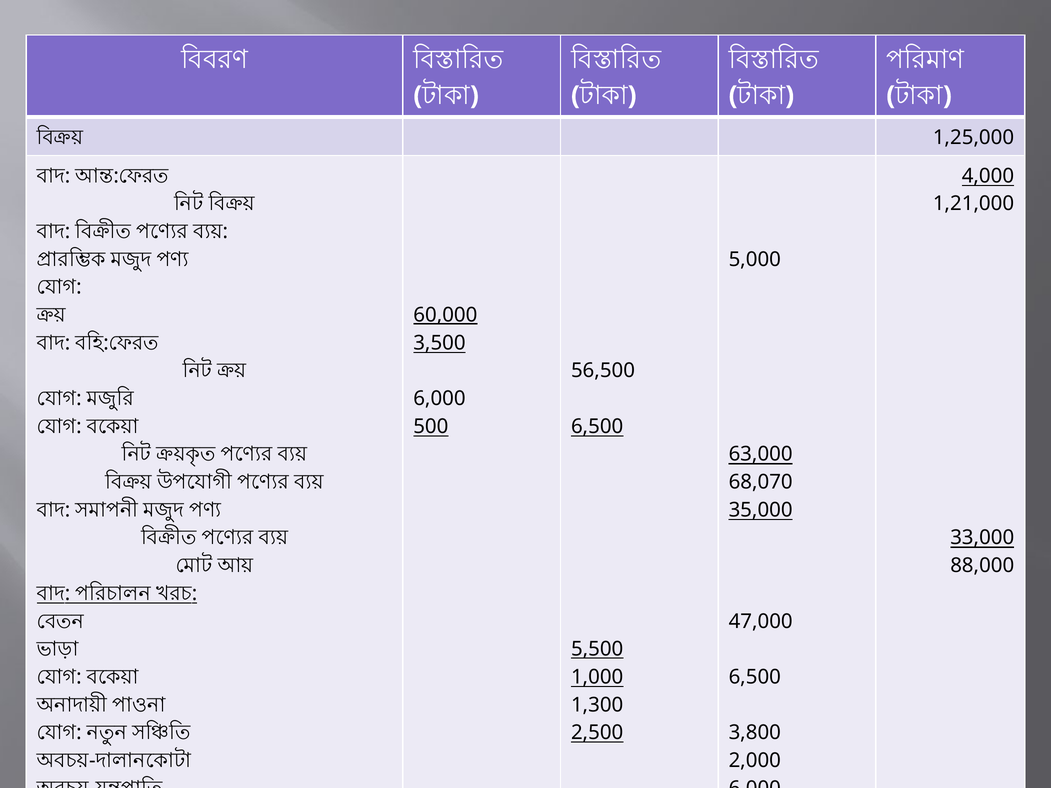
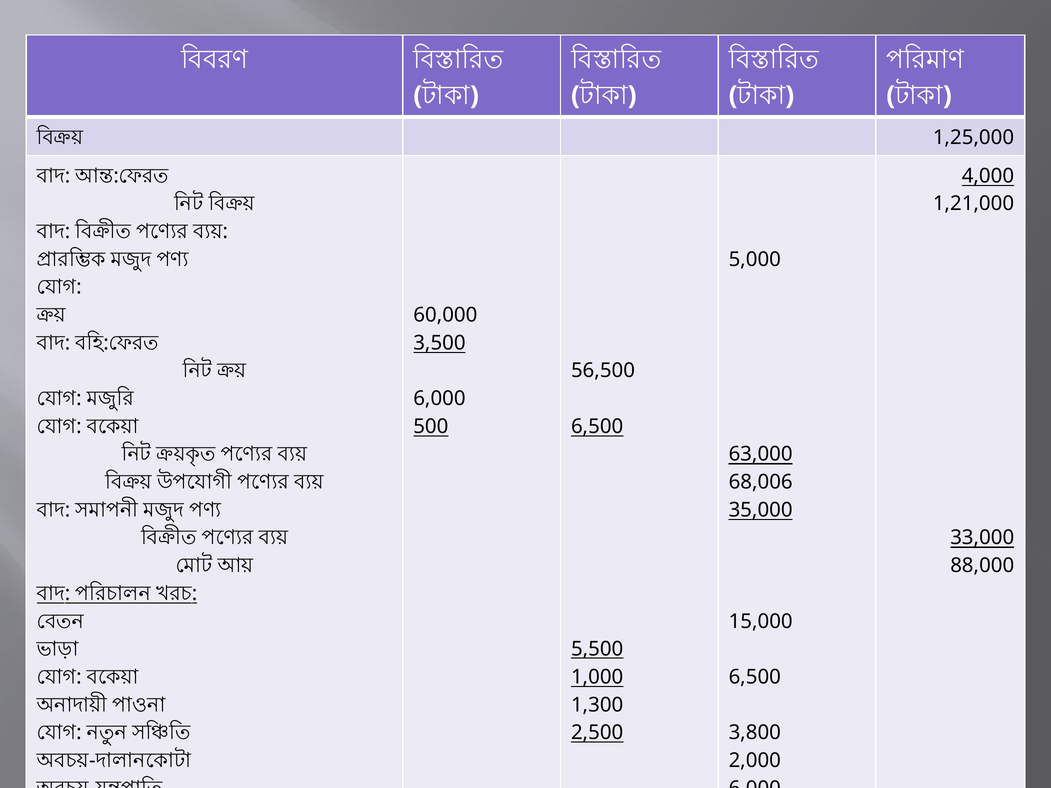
60,000 underline: present -> none (445, 315)
68,070: 68,070 -> 68,006 (761, 482)
47,000: 47,000 -> 15,000 (761, 621)
